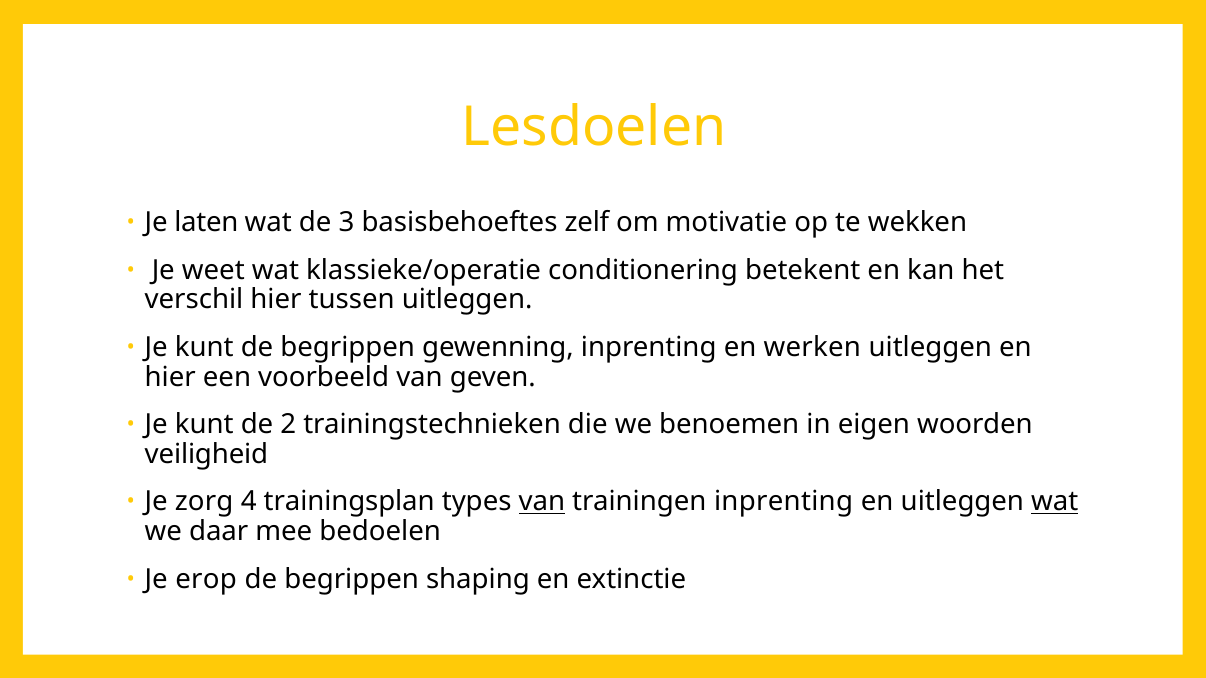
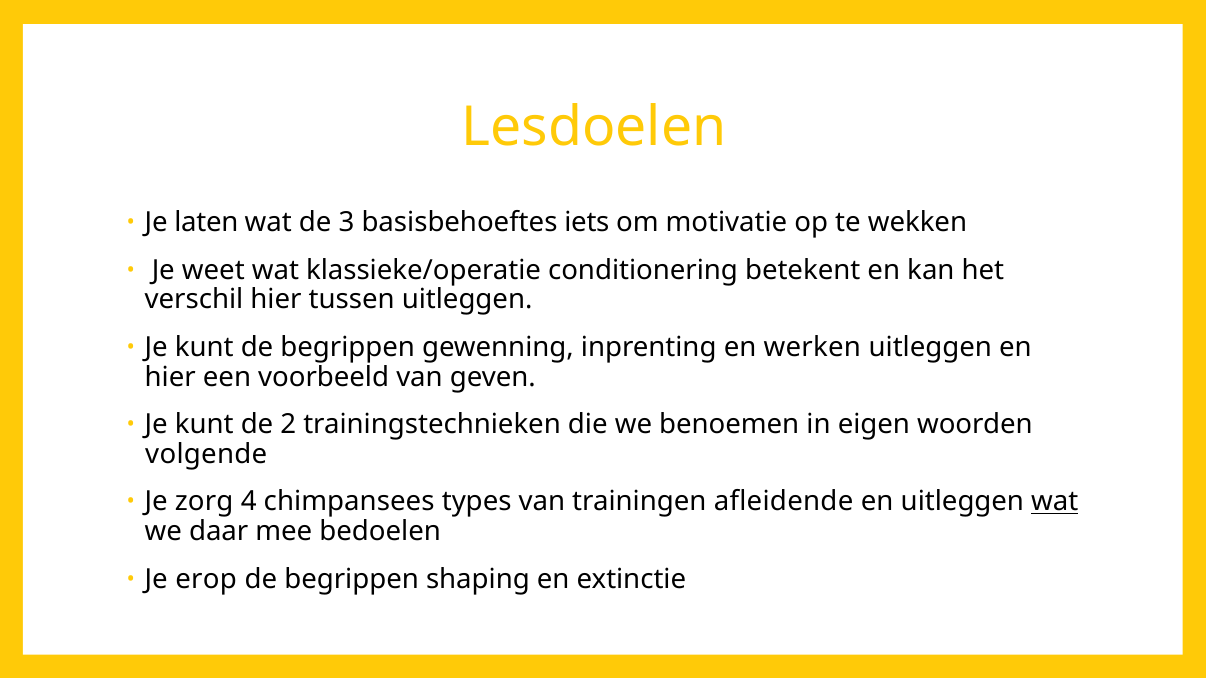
zelf: zelf -> iets (587, 223)
veiligheid: veiligheid -> volgende (206, 455)
trainingsplan: trainingsplan -> chimpansees (349, 502)
van underline: present -> none (542, 502)
trainingen inprenting: inprenting -> afleidende (784, 502)
